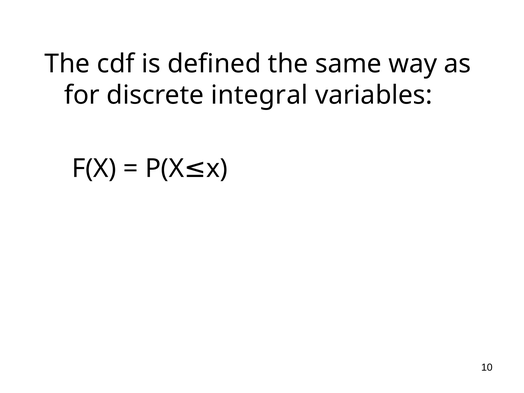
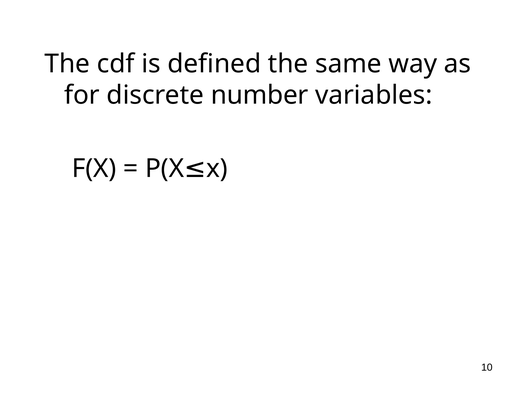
integral: integral -> number (260, 95)
